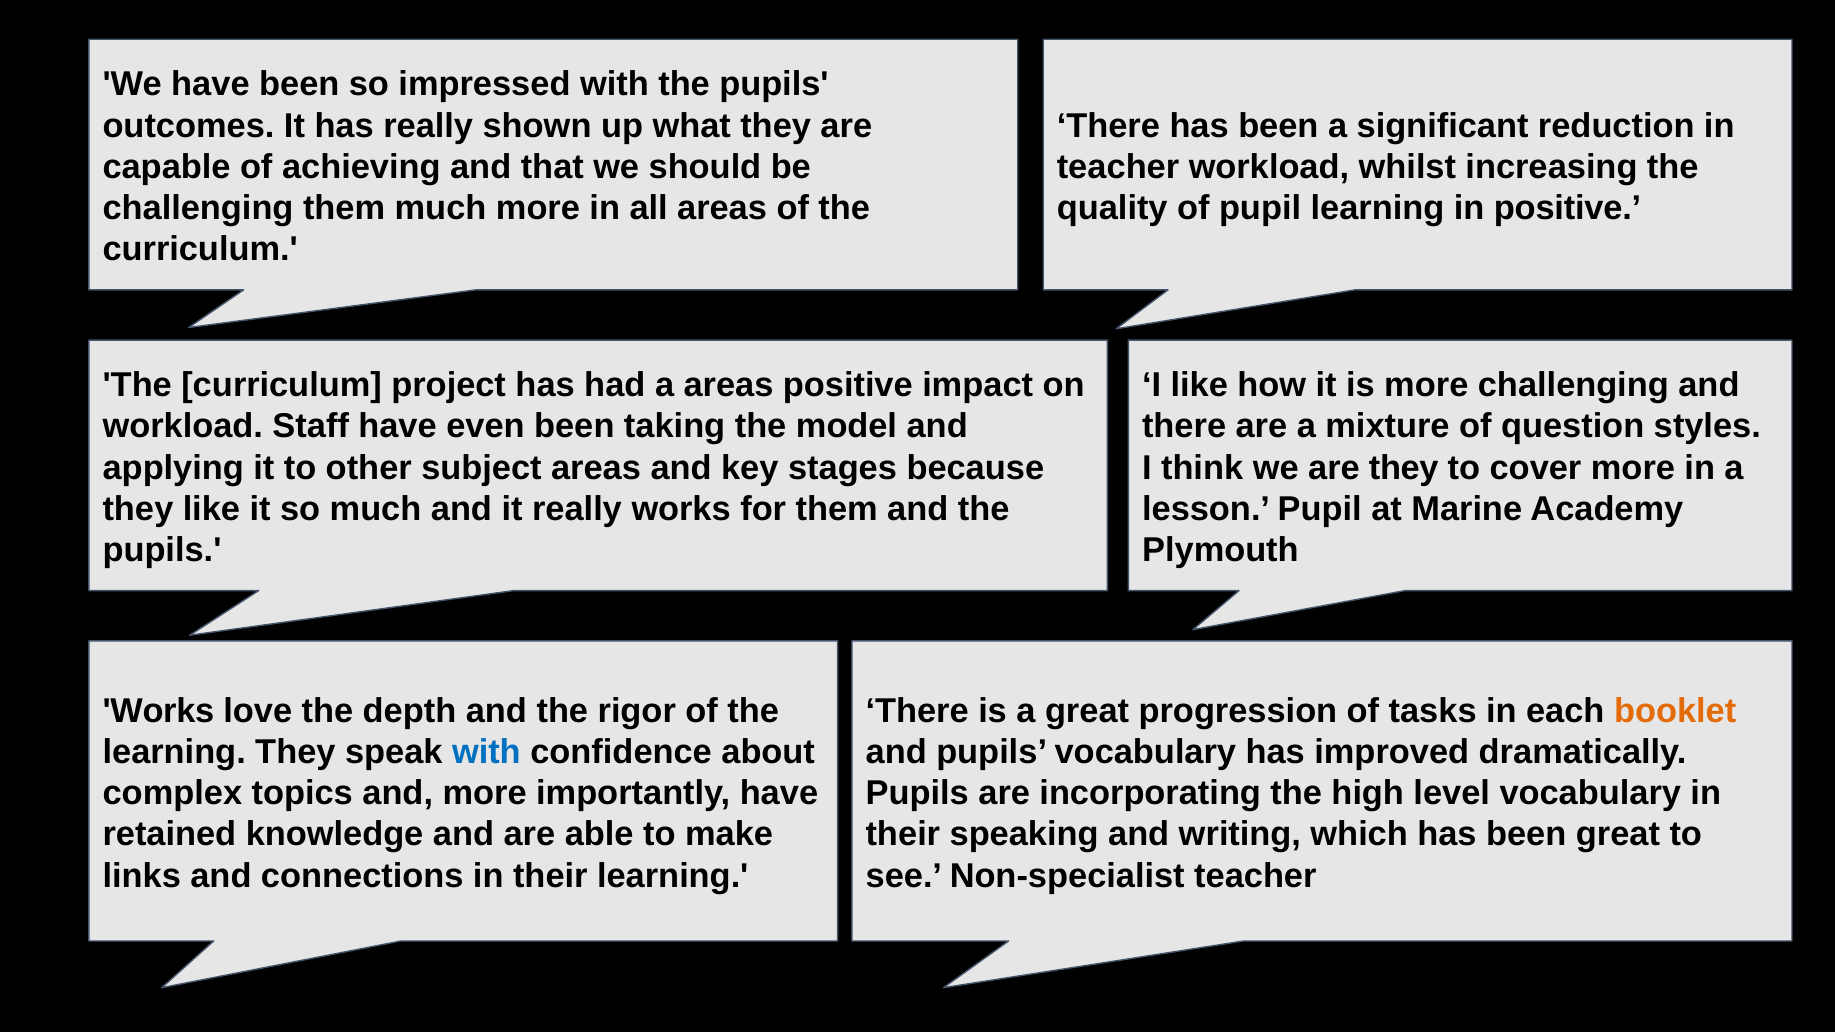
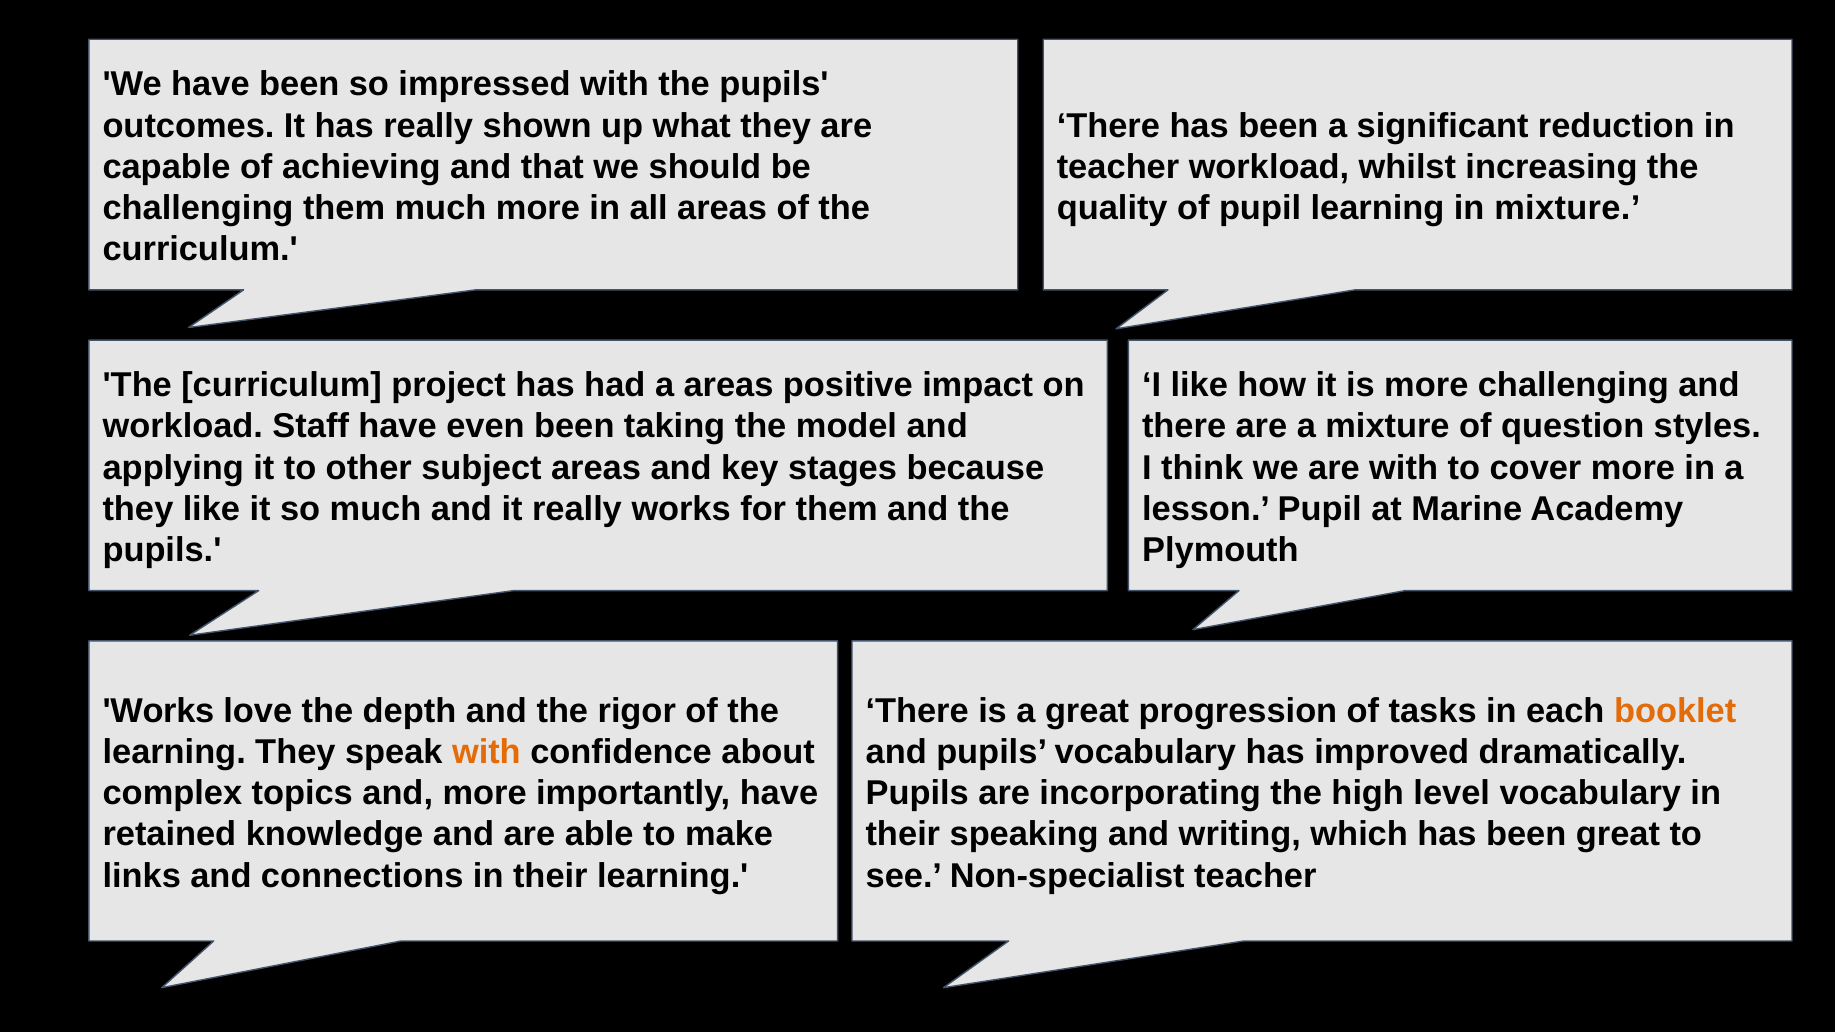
in positive: positive -> mixture (1567, 208)
are they: they -> with (1404, 468)
with colour: blue -> orange (486, 752)
